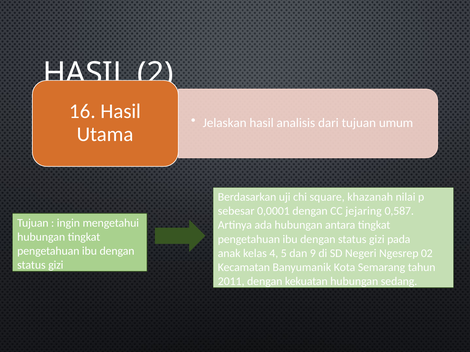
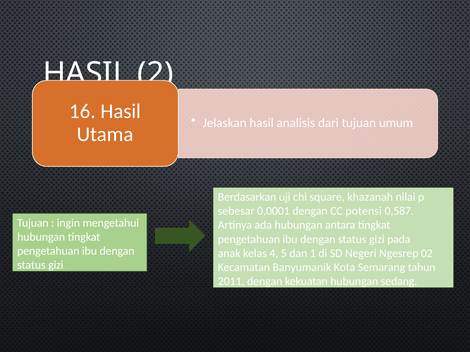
jejaring: jejaring -> potensi (364, 211)
9: 9 -> 1 (313, 254)
